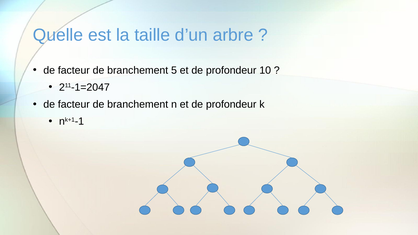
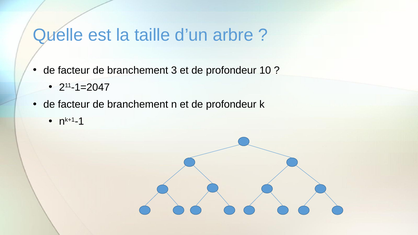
5: 5 -> 3 (174, 70)
